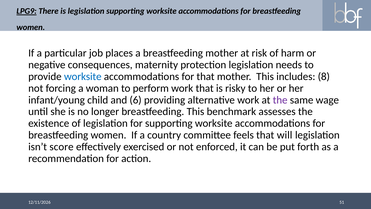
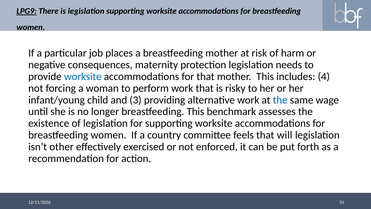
8: 8 -> 4 (324, 76)
6: 6 -> 3 (136, 100)
the colour: purple -> blue (280, 100)
score: score -> other (62, 147)
